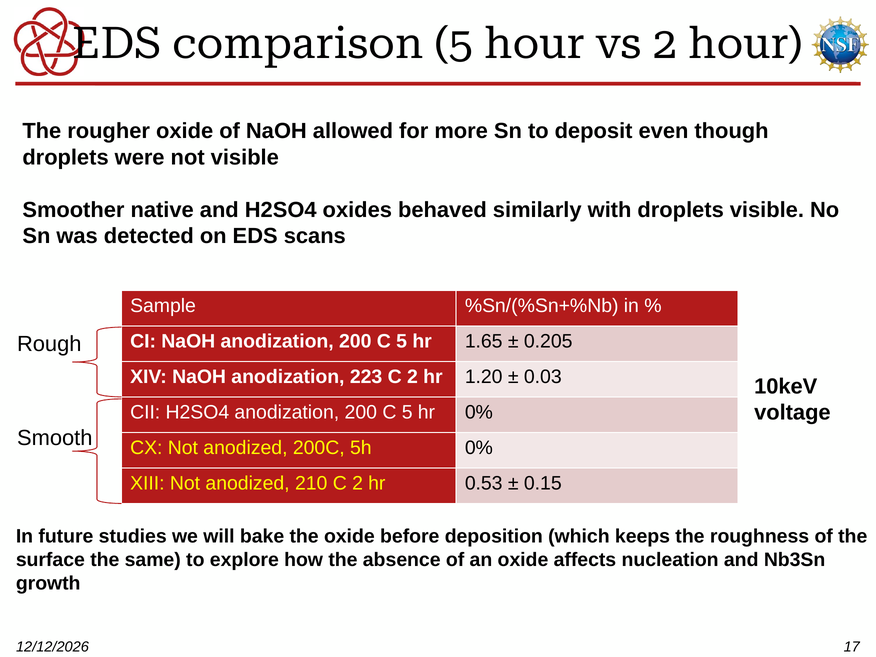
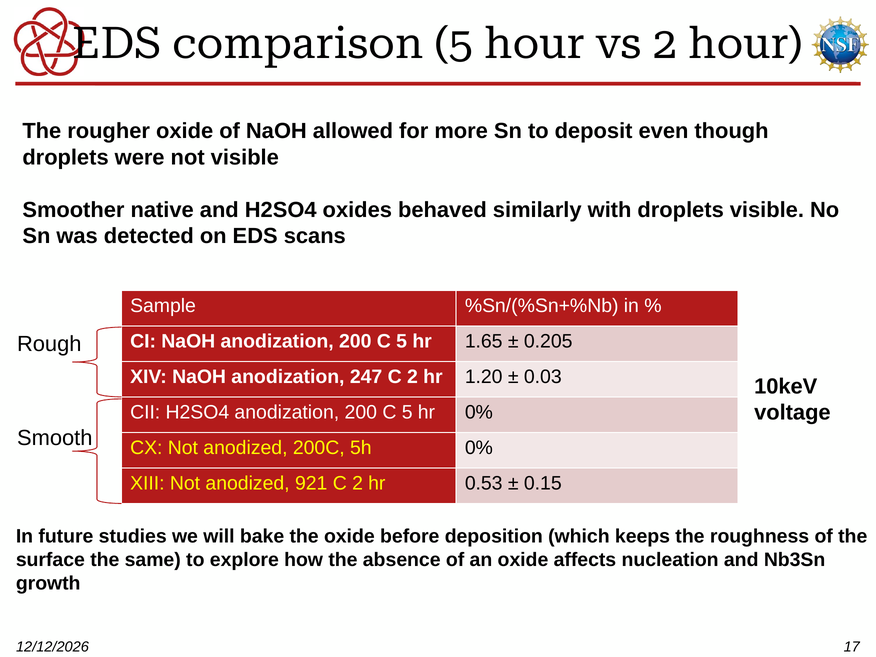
223: 223 -> 247 (366, 377)
210: 210 -> 921 (311, 483)
